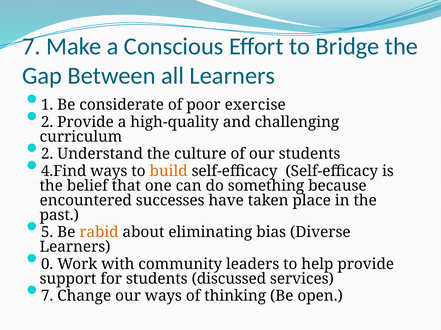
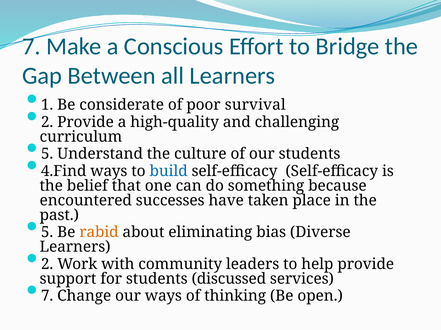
exercise: exercise -> survival (255, 105)
2: 2 -> 5 (47, 154)
build colour: orange -> blue (169, 172)
0: 0 -> 2 (47, 265)
